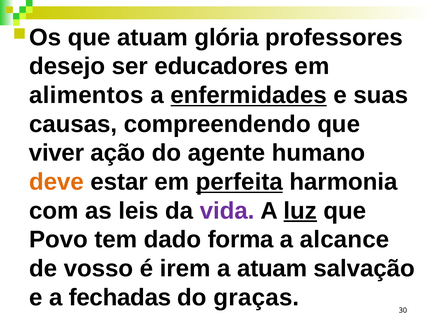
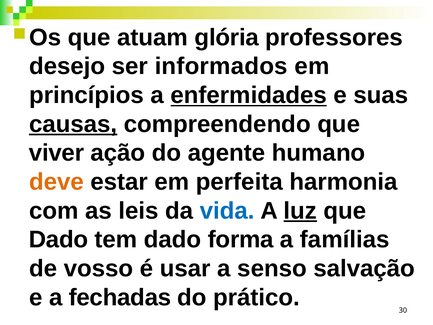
educadores: educadores -> informados (221, 66)
alimentos: alimentos -> princípios (86, 95)
causas underline: none -> present (73, 124)
perfeita underline: present -> none (239, 182)
vida colour: purple -> blue (227, 211)
Povo: Povo -> Dado (59, 239)
alcance: alcance -> famílias (345, 239)
irem: irem -> usar (185, 268)
a atuam: atuam -> senso (272, 268)
graças: graças -> prático (257, 297)
